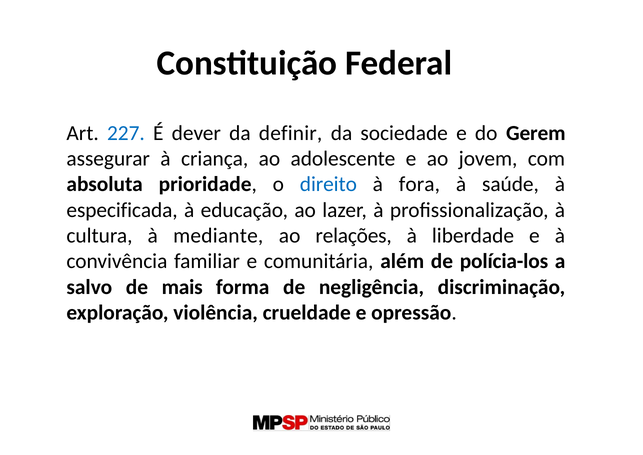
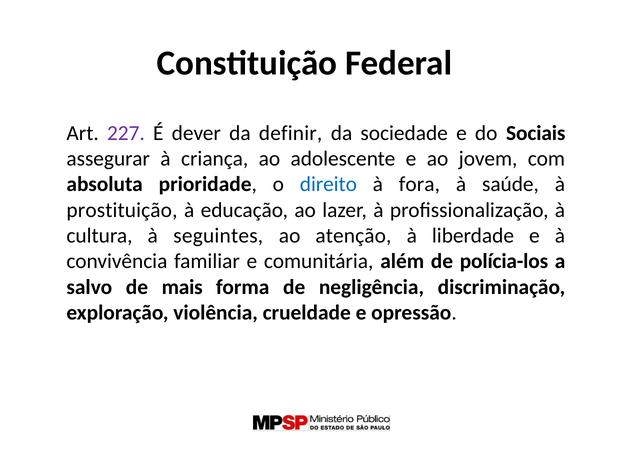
227 colour: blue -> purple (126, 133)
Gerem: Gerem -> Sociais (536, 133)
especificada: especificada -> prostituição (122, 210)
mediante: mediante -> seguintes (218, 236)
relações: relações -> atenção (353, 236)
